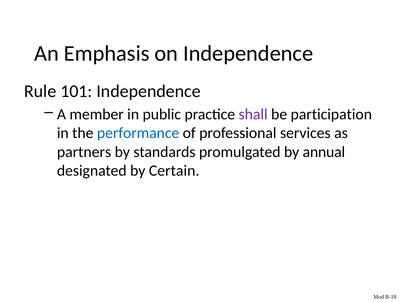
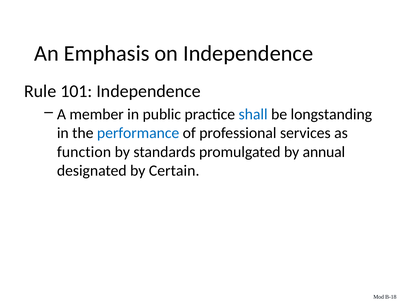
shall colour: purple -> blue (253, 114)
participation: participation -> longstanding (331, 114)
partners: partners -> function (84, 152)
